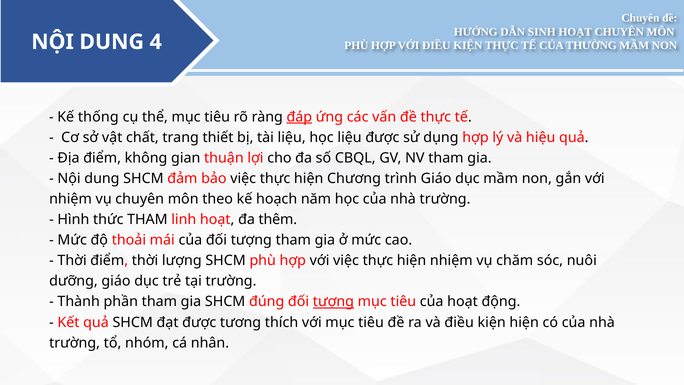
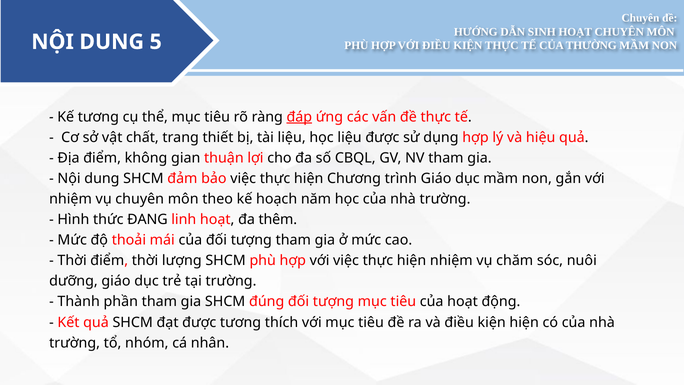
4: 4 -> 5 (156, 42)
Kế thống: thống -> tương (98, 117)
thức THAM: THAM -> ĐANG (147, 219)
tượng underline: present -> none (333, 302)
